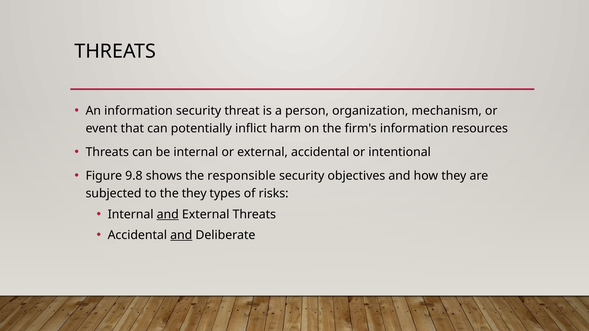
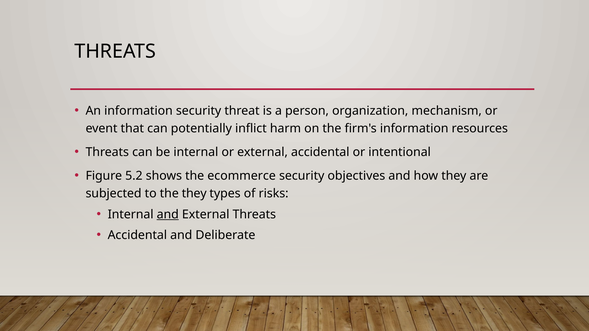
9.8: 9.8 -> 5.2 (134, 176)
responsible: responsible -> ecommerce (242, 176)
and underline: present -> none (181, 235)
